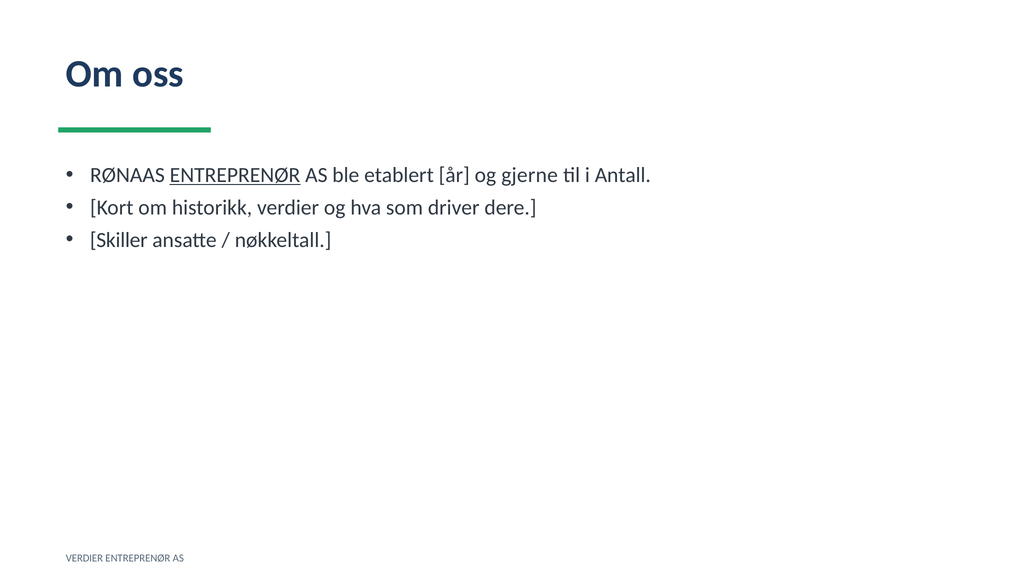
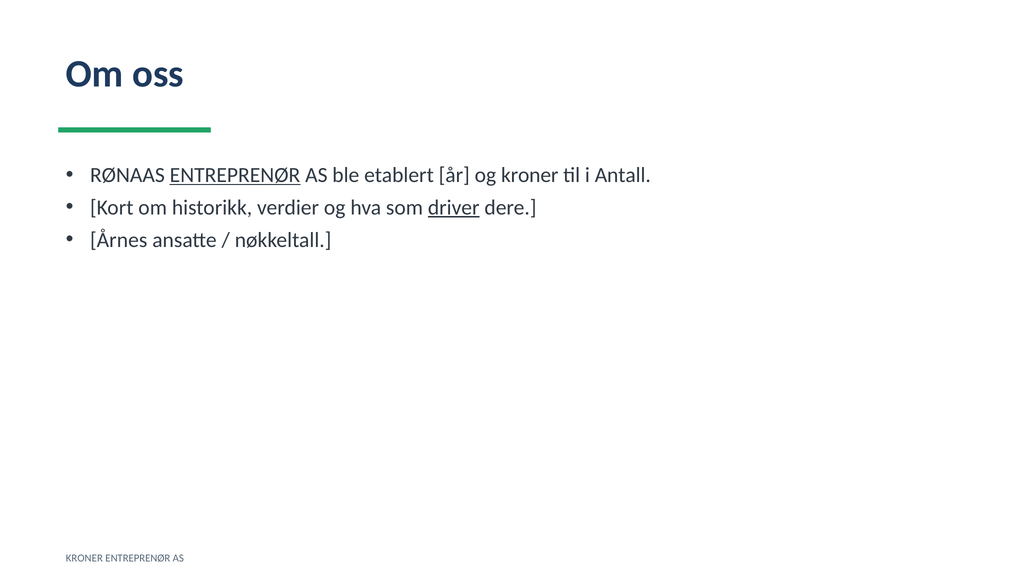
og gjerne: gjerne -> kroner (530, 175)
driver underline: none -> present (454, 207)
Skiller: Skiller -> Årnes (119, 240)
VERDIER: VERDIER -> KRONER (84, 558)
